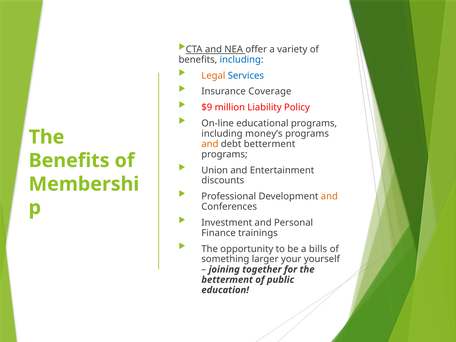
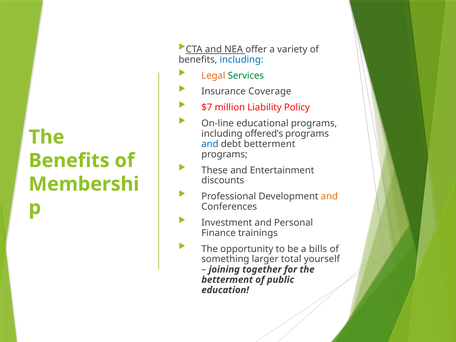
Services colour: blue -> green (246, 76)
$9: $9 -> $7 (207, 107)
money’s: money’s -> offered’s (264, 134)
and colour: orange -> blue (210, 144)
Union: Union -> These (215, 170)
your: your -> total (291, 259)
